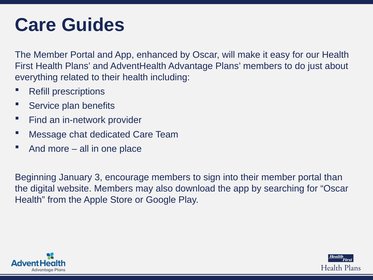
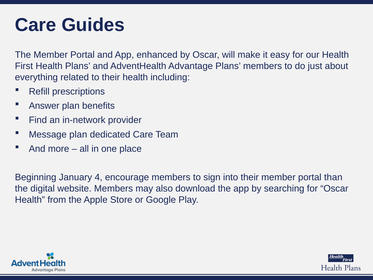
Service: Service -> Answer (44, 106)
Message chat: chat -> plan (78, 134)
3: 3 -> 4 (99, 177)
